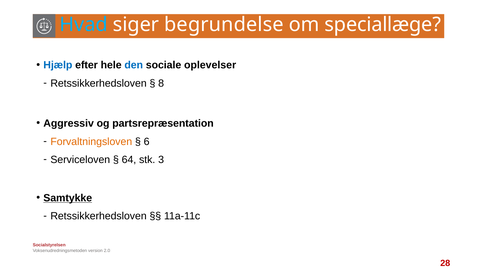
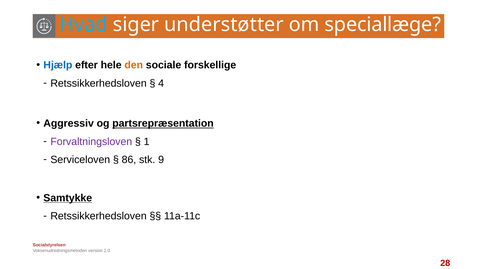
begrundelse: begrundelse -> understøtter (224, 25)
den colour: blue -> orange (134, 65)
oplevelser: oplevelser -> forskellige (210, 65)
8: 8 -> 4 (161, 83)
partsrepræsentation underline: none -> present (163, 123)
Forvaltningsloven colour: orange -> purple (91, 141)
6: 6 -> 1 (147, 141)
64: 64 -> 86 (129, 159)
3: 3 -> 9 (161, 159)
